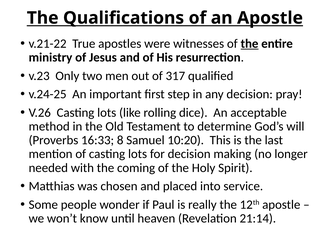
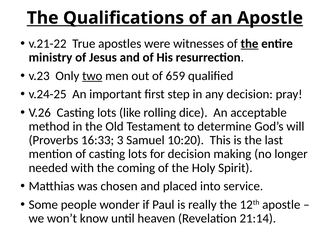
two underline: none -> present (92, 76)
317: 317 -> 659 (175, 76)
8: 8 -> 3 (120, 140)
